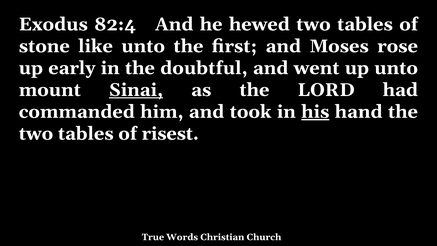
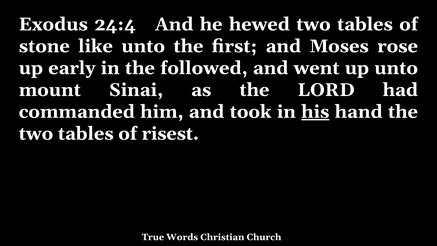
82:4: 82:4 -> 24:4 (115, 24)
doubtful: doubtful -> followed (204, 68)
Sinai underline: present -> none (136, 90)
